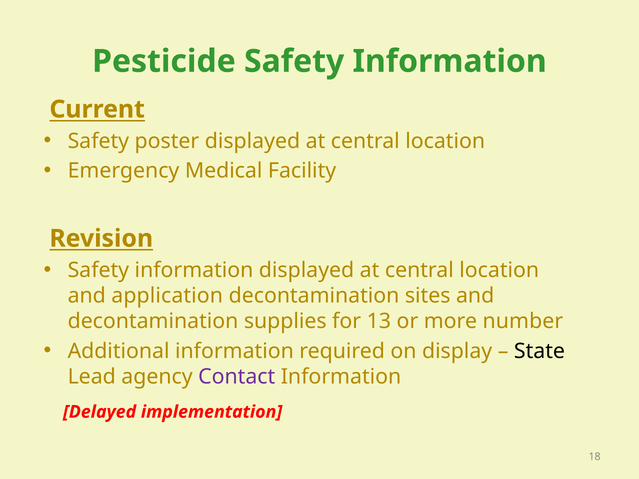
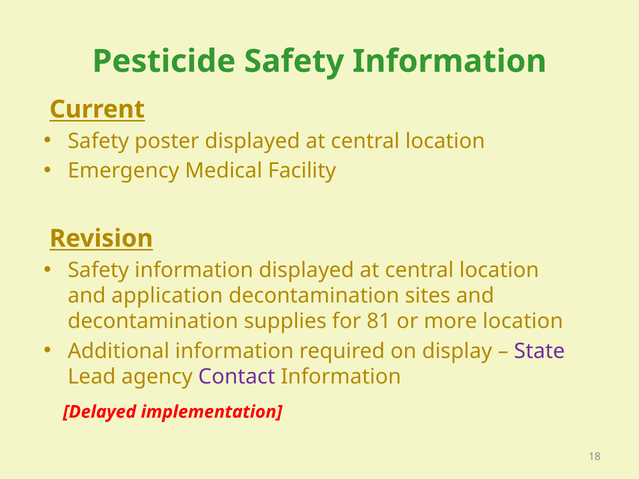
13: 13 -> 81 (379, 321)
more number: number -> location (523, 321)
State colour: black -> purple (539, 351)
